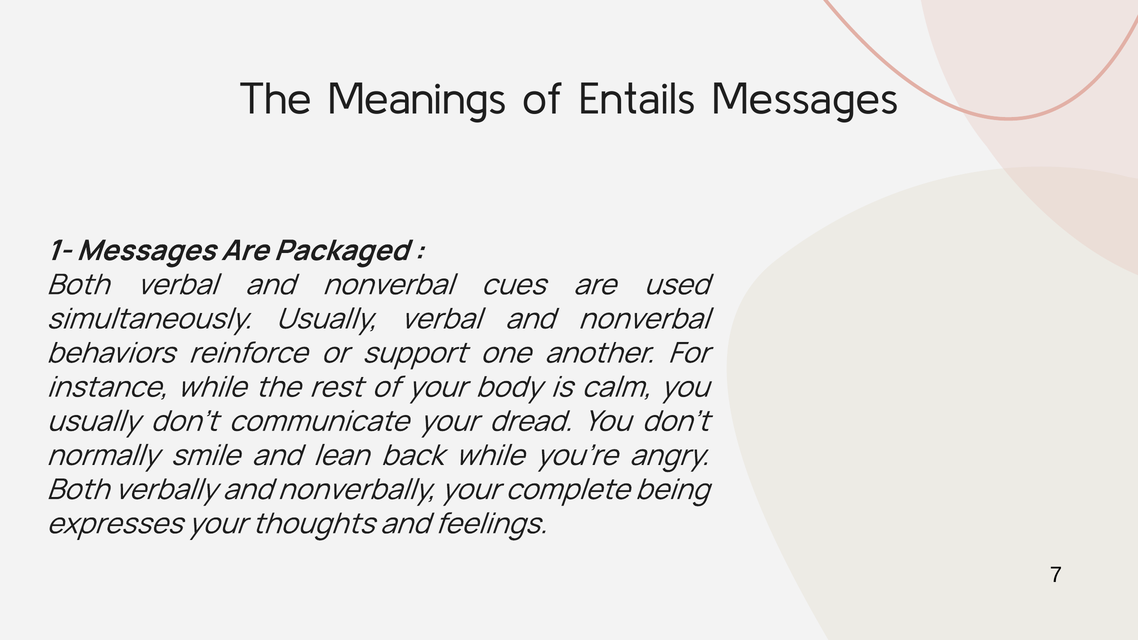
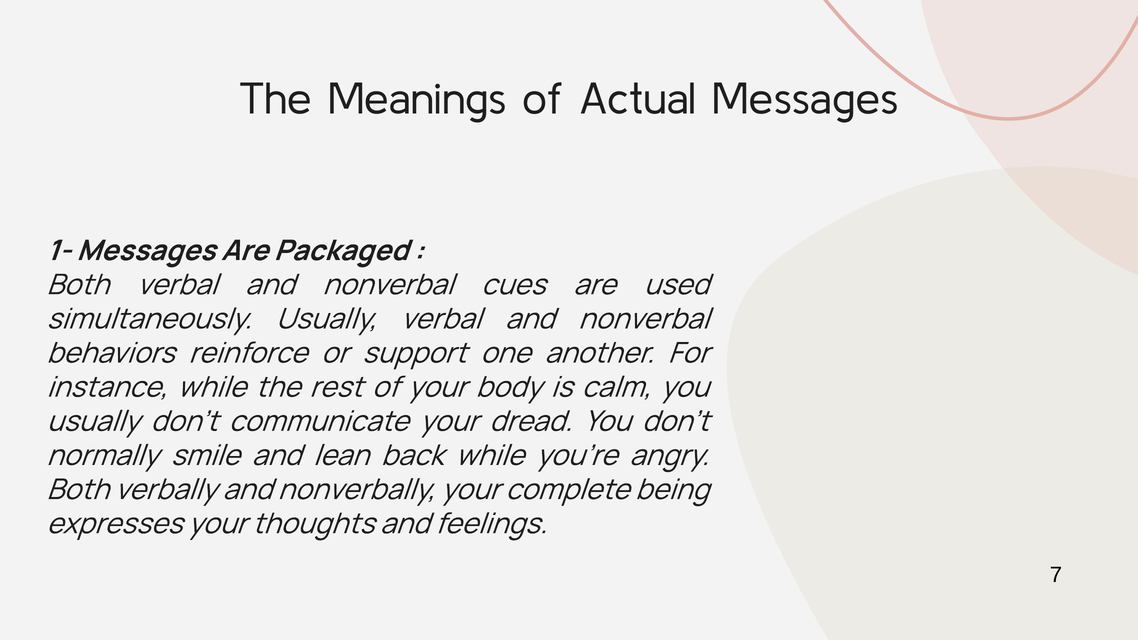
Entails: Entails -> Actual (638, 99)
